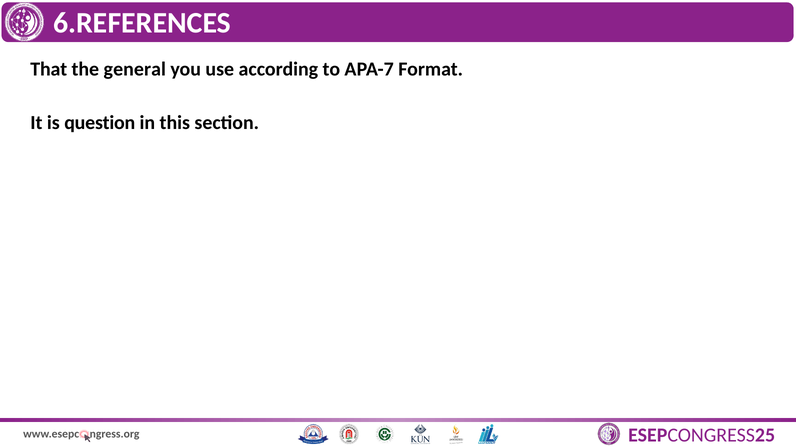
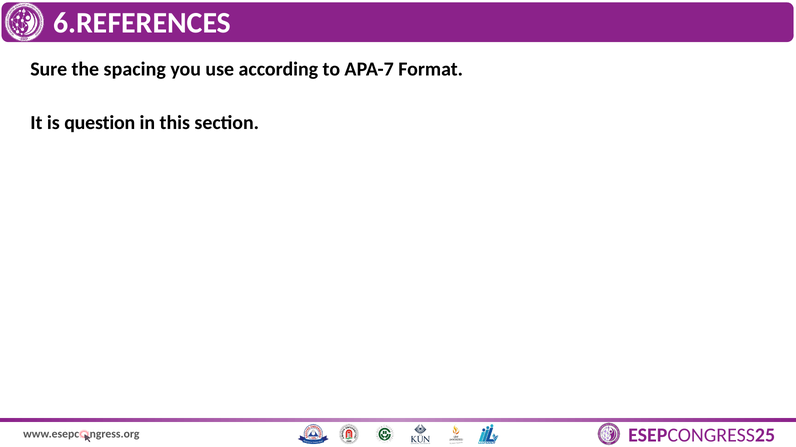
That: That -> Sure (49, 69)
general: general -> spacing (135, 69)
